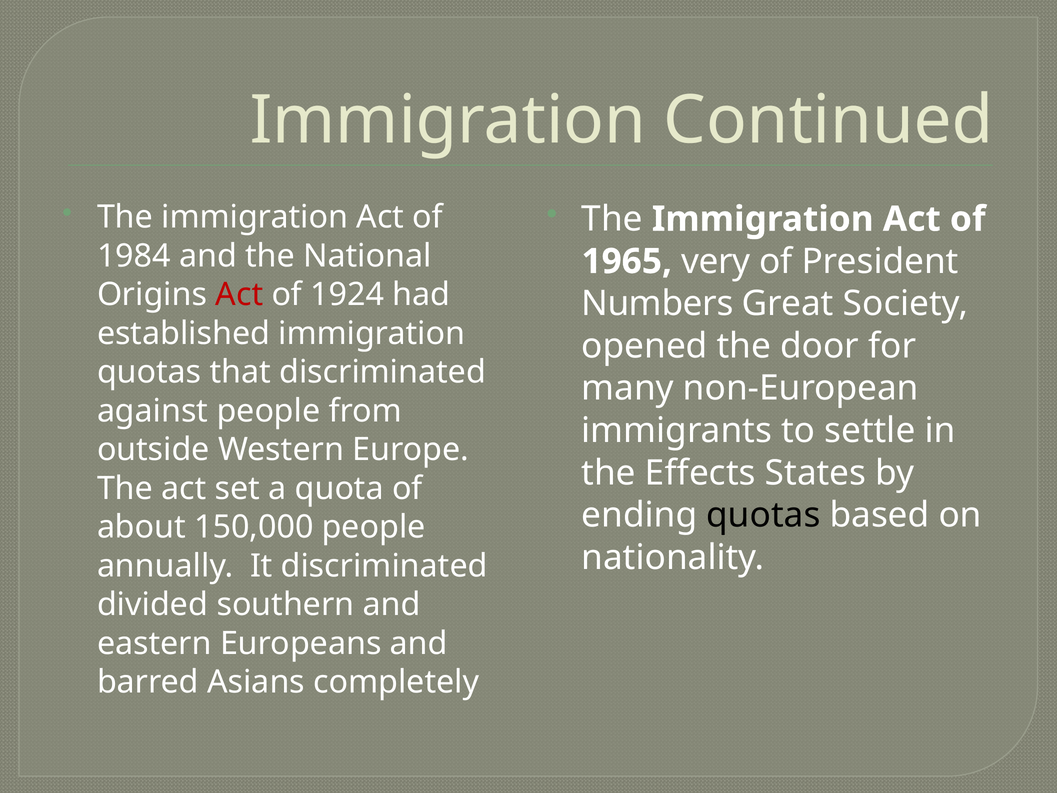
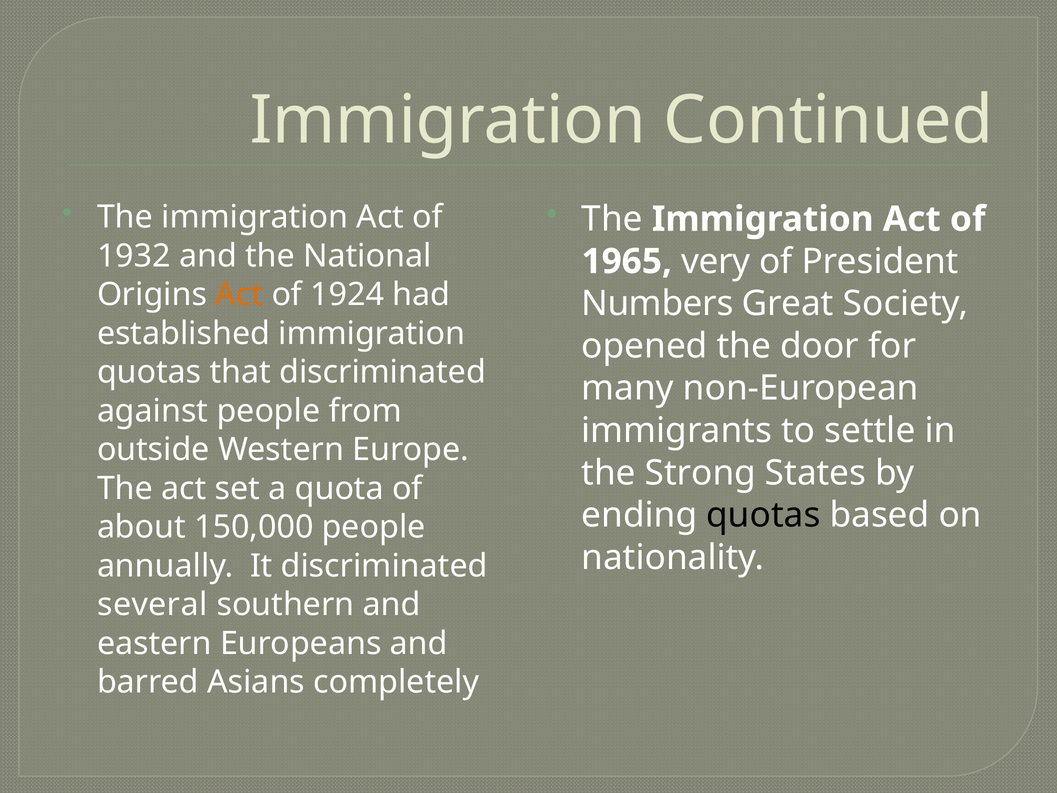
1984: 1984 -> 1932 (134, 256)
Act colour: red -> orange (239, 295)
Effects: Effects -> Strong (700, 473)
divided: divided -> several (152, 605)
